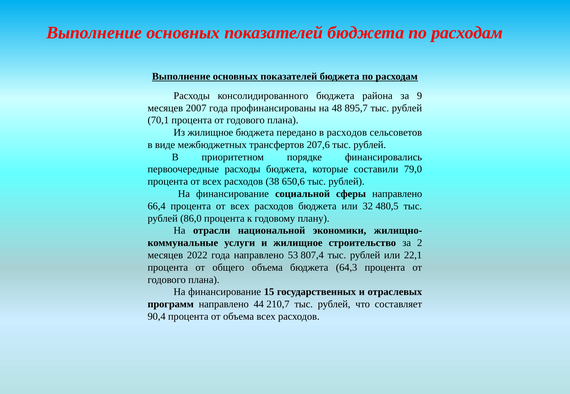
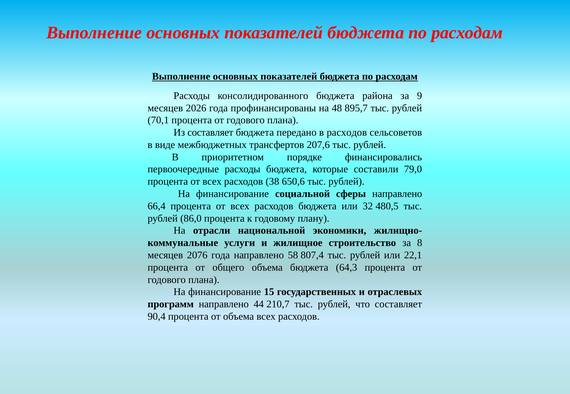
2007: 2007 -> 2026 (196, 108)
Из жилищное: жилищное -> составляет (210, 133)
2: 2 -> 8 (420, 243)
2022: 2022 -> 2076 (197, 256)
53: 53 -> 58 (293, 256)
